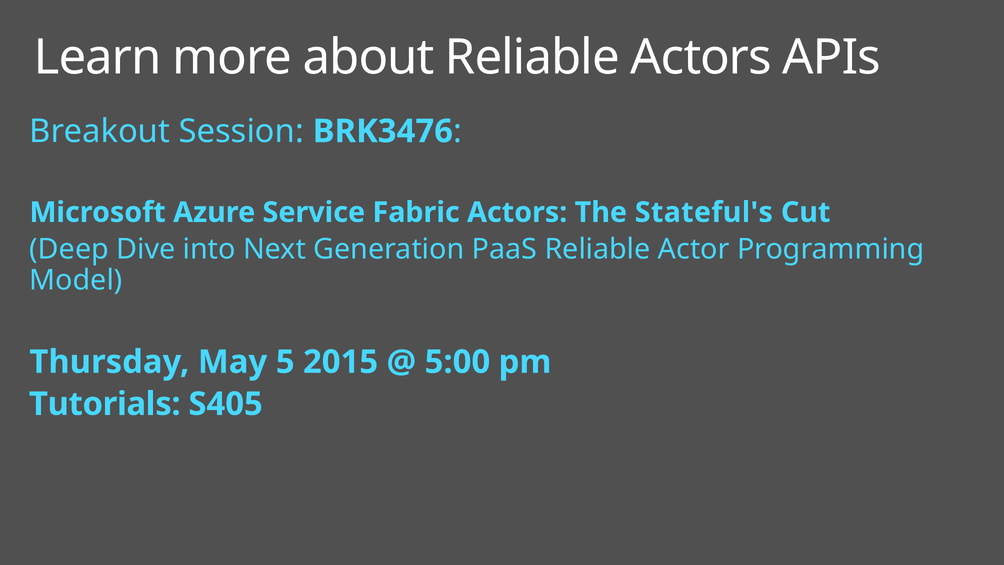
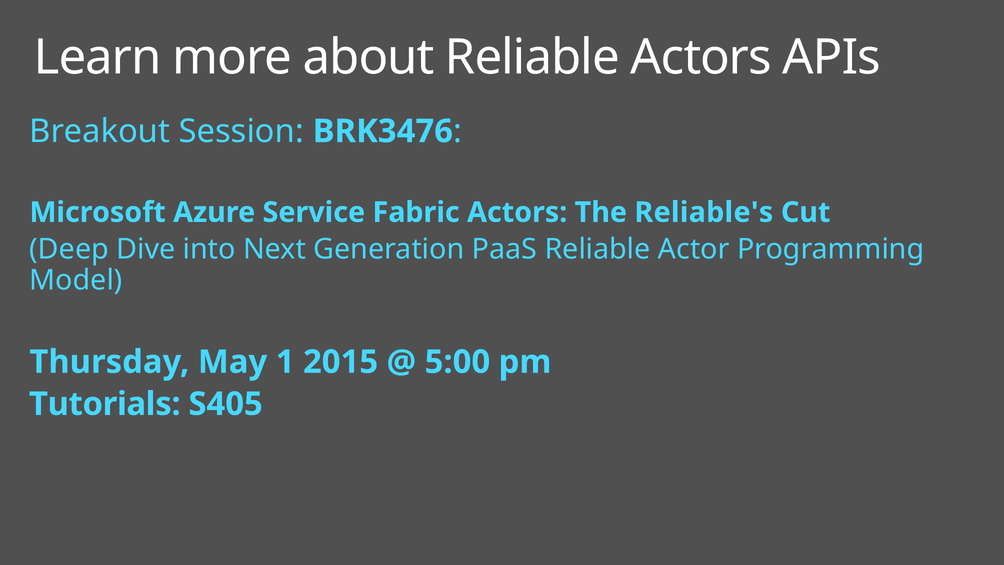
Stateful's: Stateful's -> Reliable's (704, 212)
5: 5 -> 1 (285, 362)
